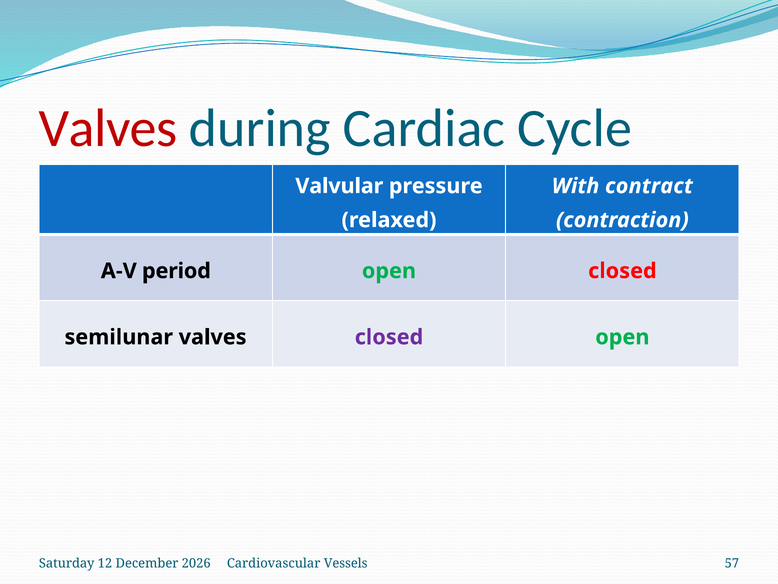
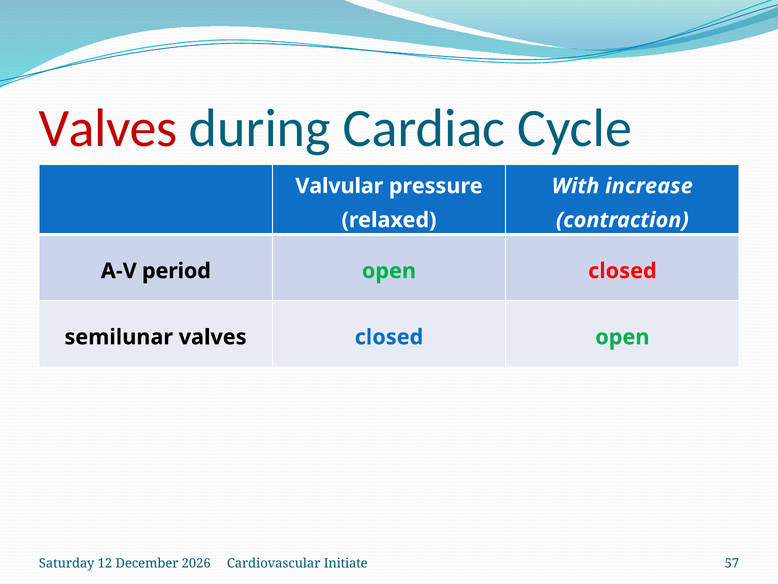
contract: contract -> increase (649, 186)
closed colour: purple -> blue (389, 337)
Vessels: Vessels -> Initiate (346, 563)
